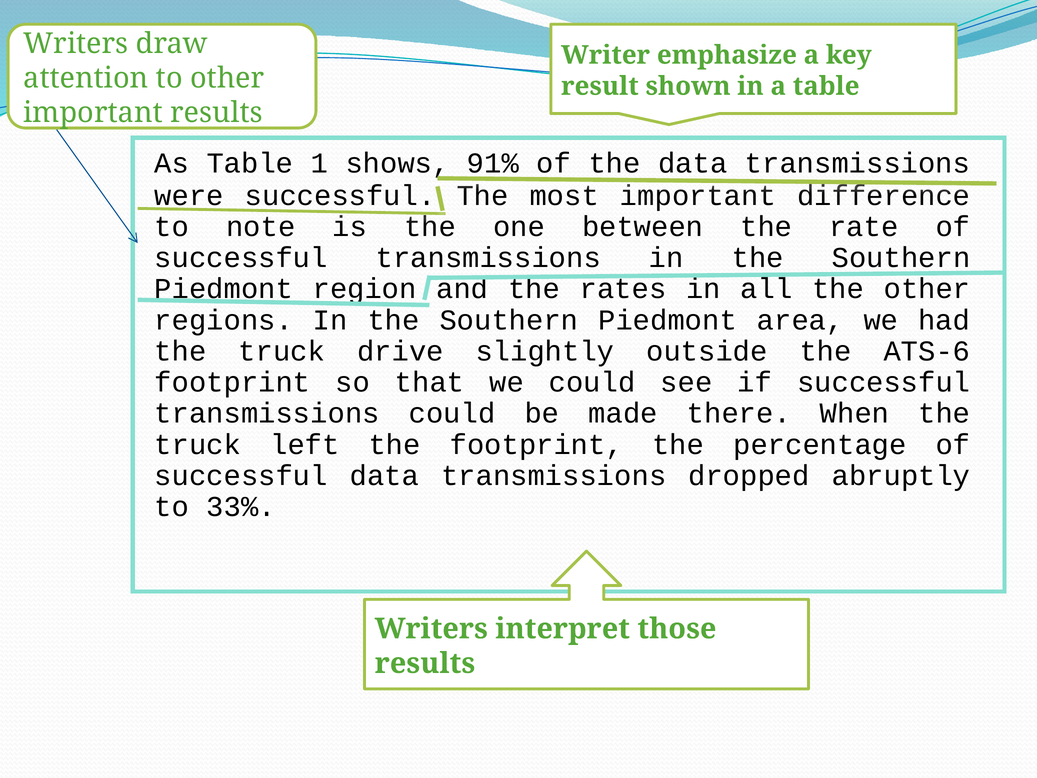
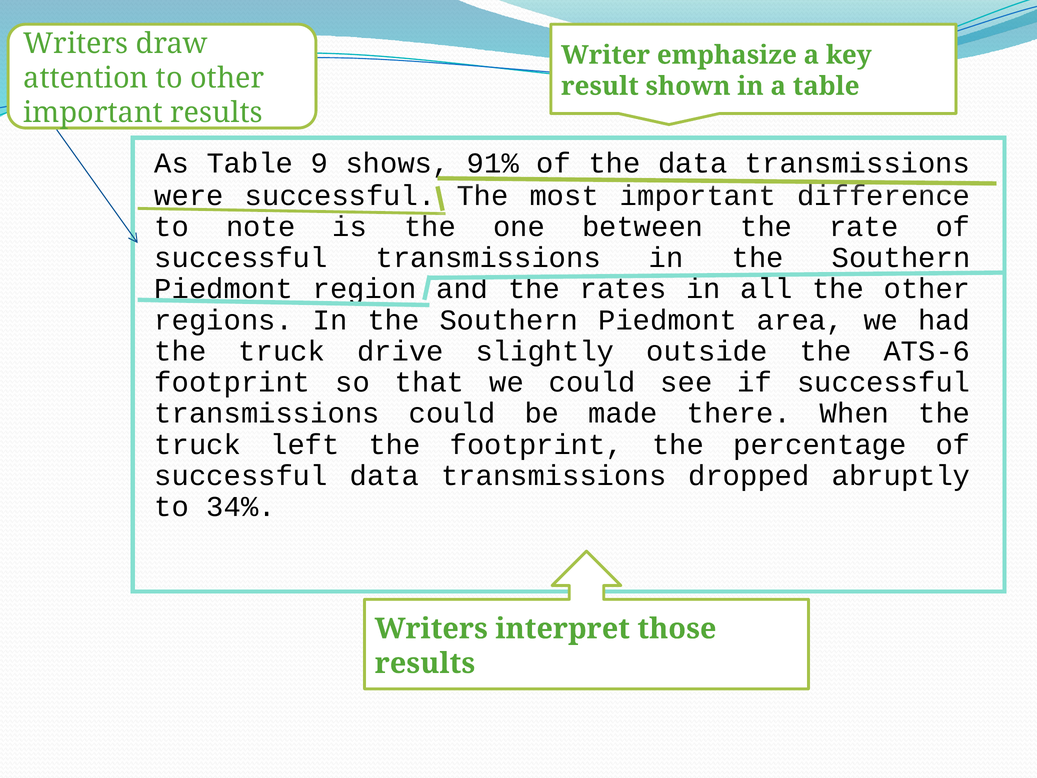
1: 1 -> 9 (319, 163)
33%: 33% -> 34% (241, 507)
